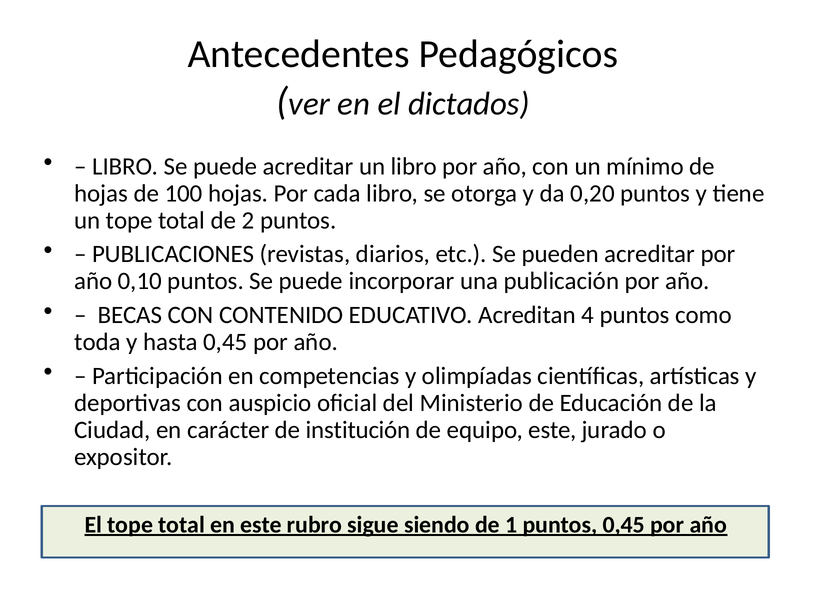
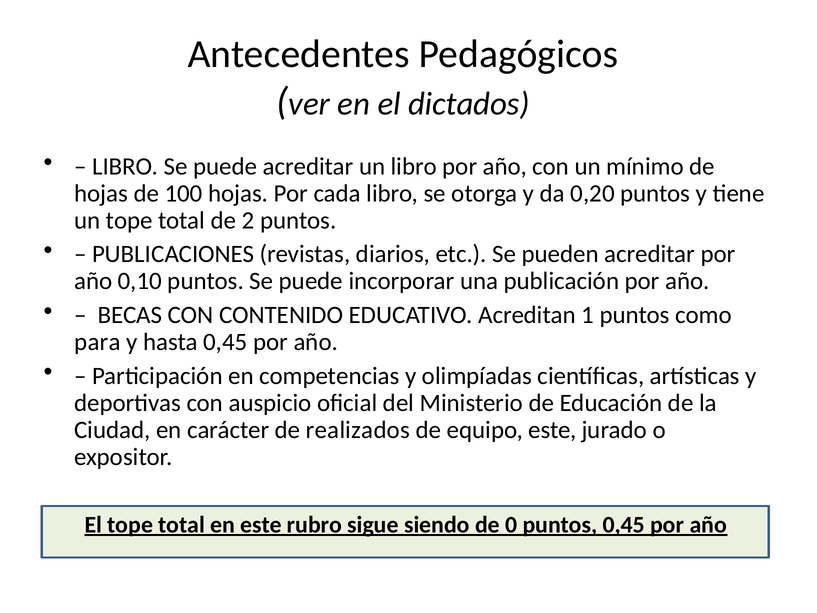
4: 4 -> 1 (588, 315)
toda: toda -> para (97, 342)
institución: institución -> realizados (358, 430)
1: 1 -> 0 (511, 525)
